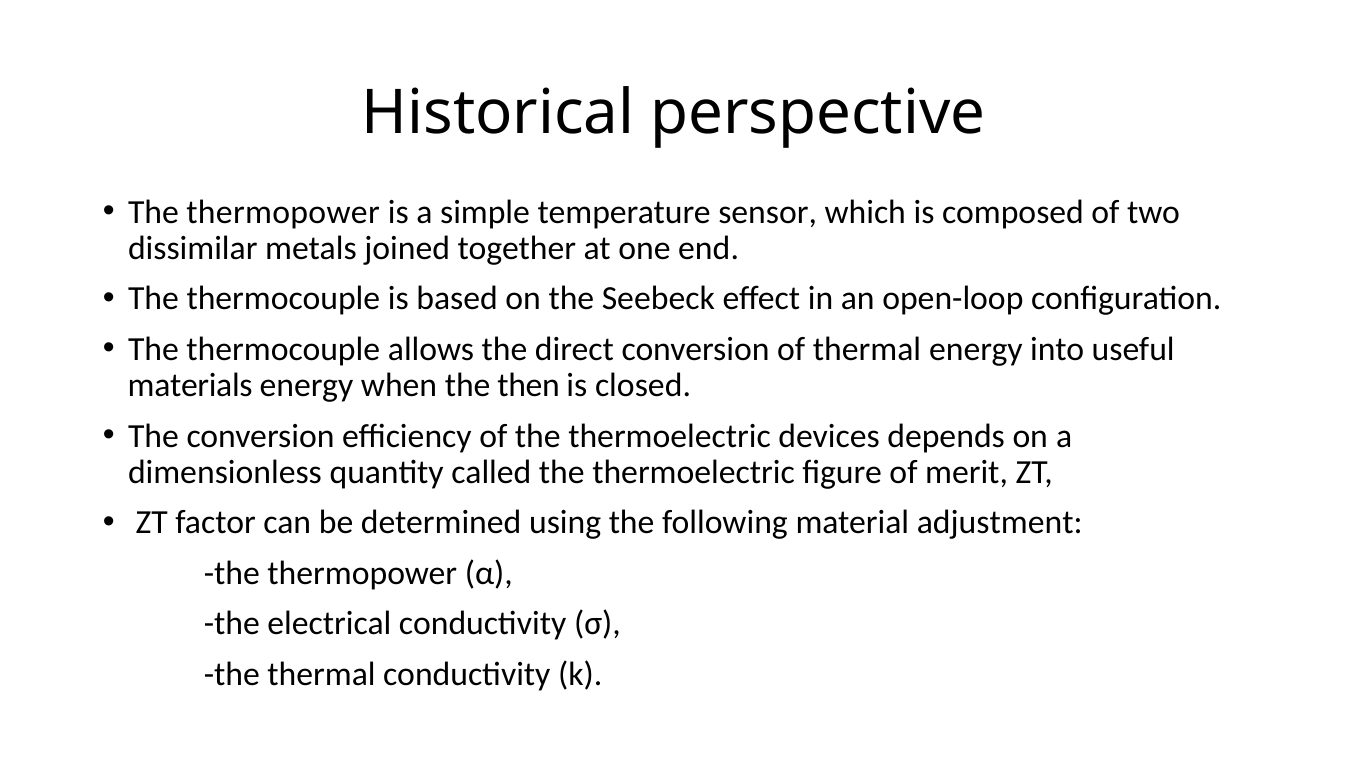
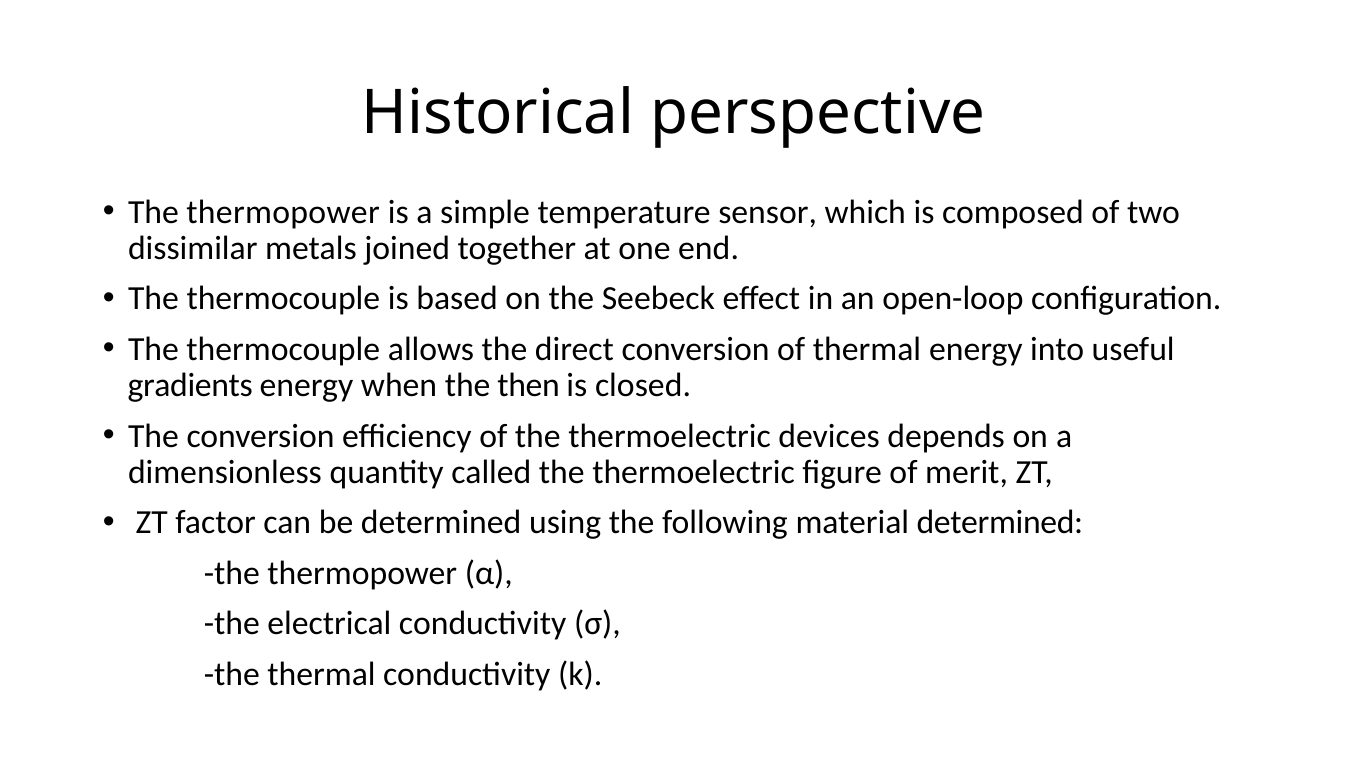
materials: materials -> gradients (190, 386)
material adjustment: adjustment -> determined (1000, 523)
